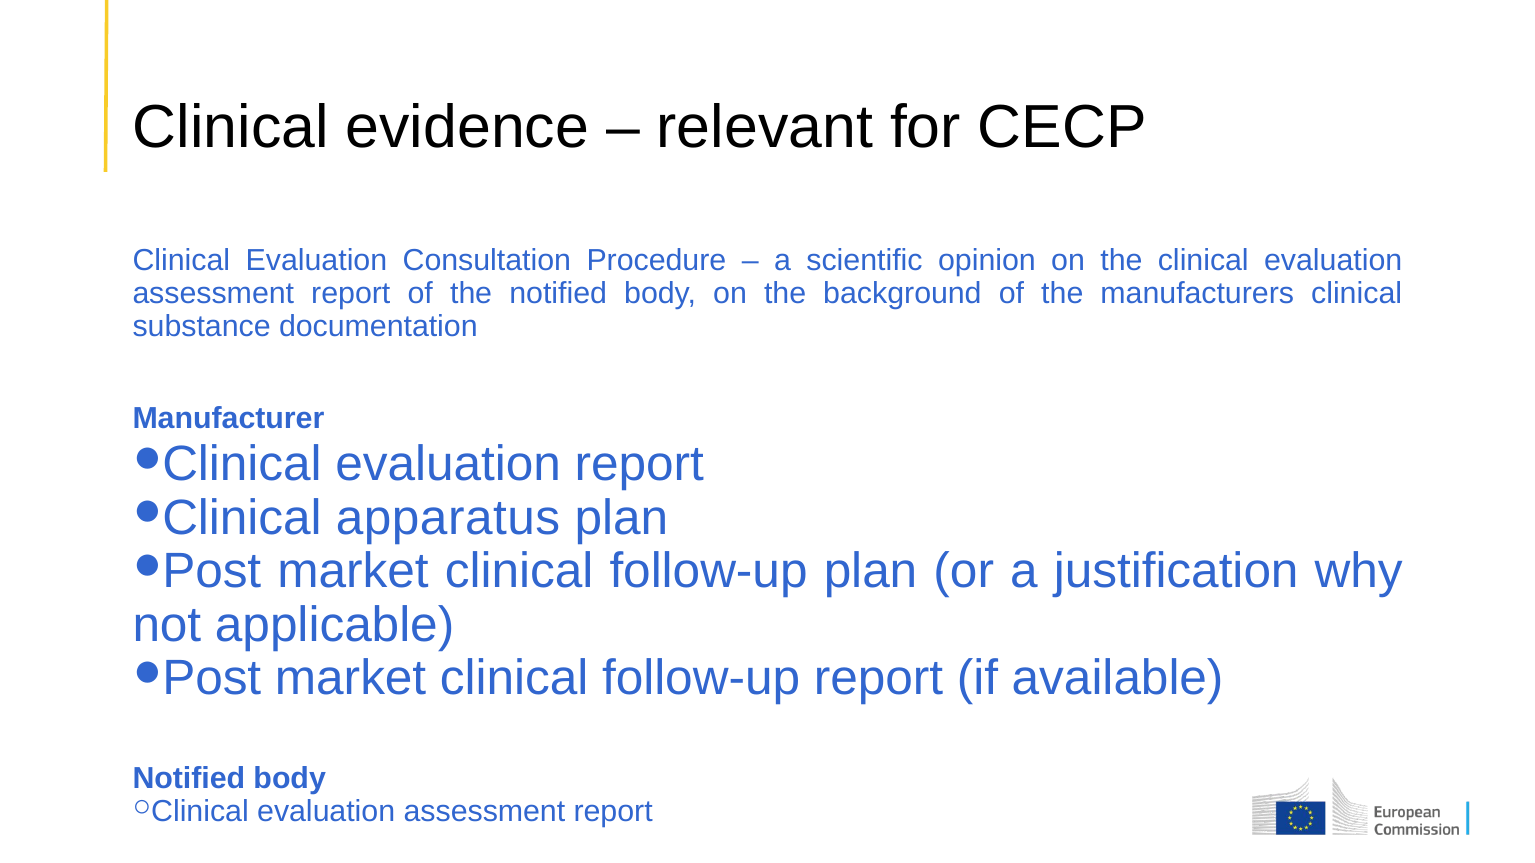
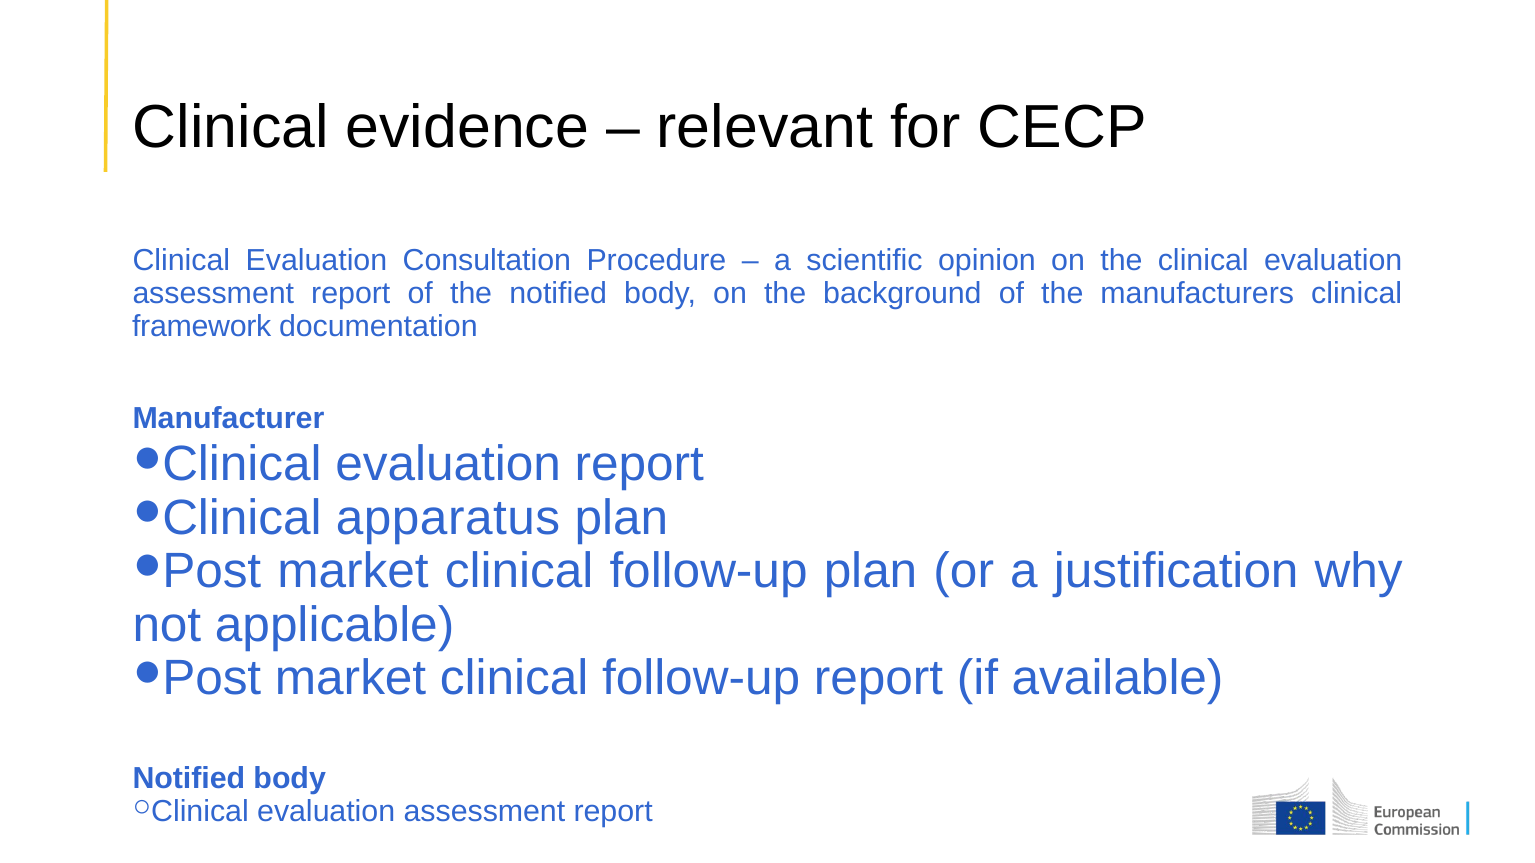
substance: substance -> framework (202, 327)
